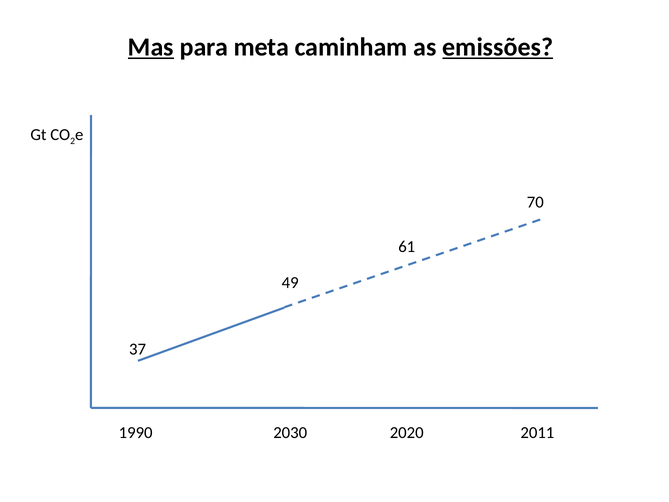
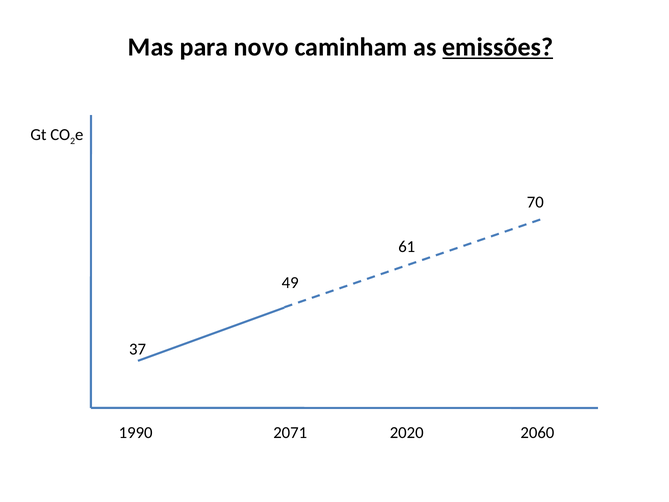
Mas underline: present -> none (151, 47)
meta: meta -> novo (261, 47)
2030: 2030 -> 2071 (290, 433)
2011: 2011 -> 2060 (537, 433)
